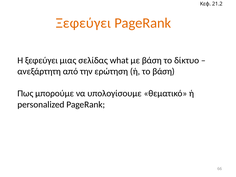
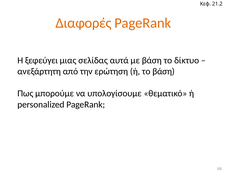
Ξεφεύγει: Ξεφεύγει -> Διαφορές (84, 23)
what: what -> αυτά (119, 60)
